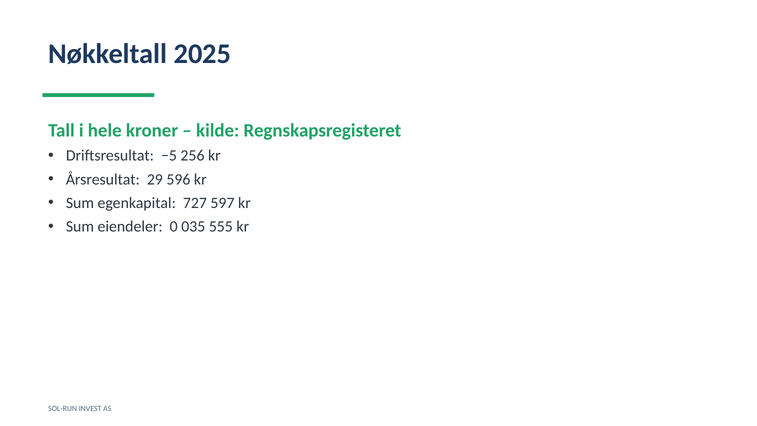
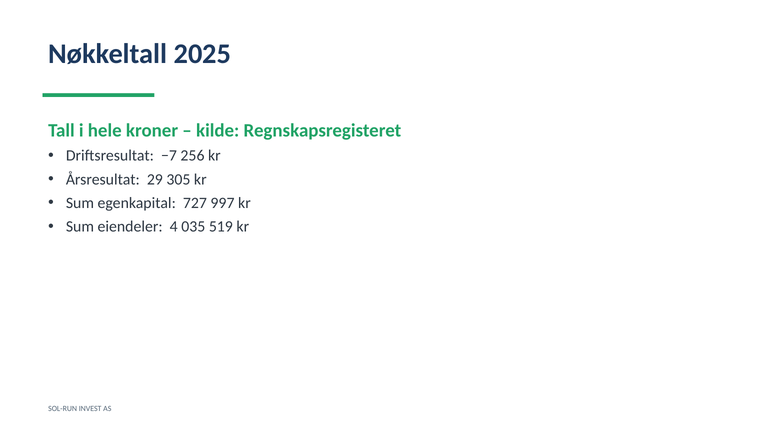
−5: −5 -> −7 (169, 156)
596: 596 -> 305 (178, 179)
597: 597 -> 997 (222, 203)
0: 0 -> 4 (174, 227)
555: 555 -> 519 (221, 227)
